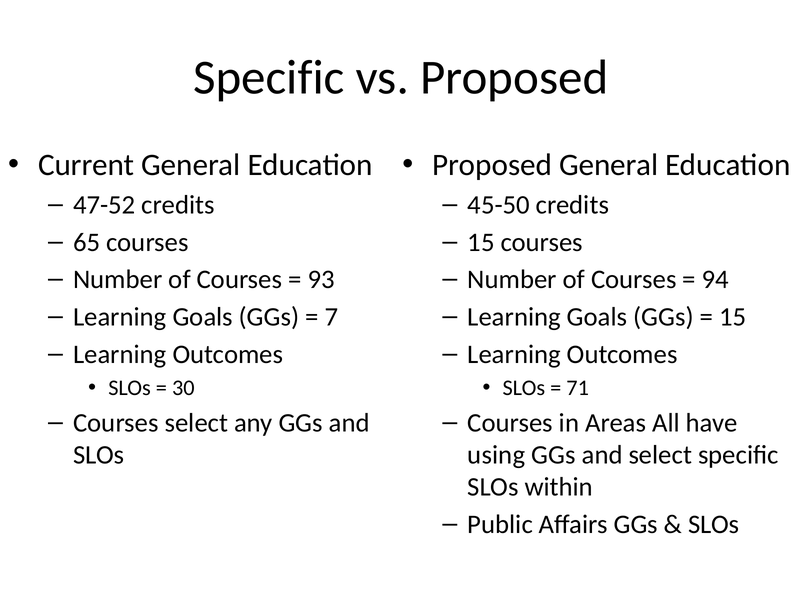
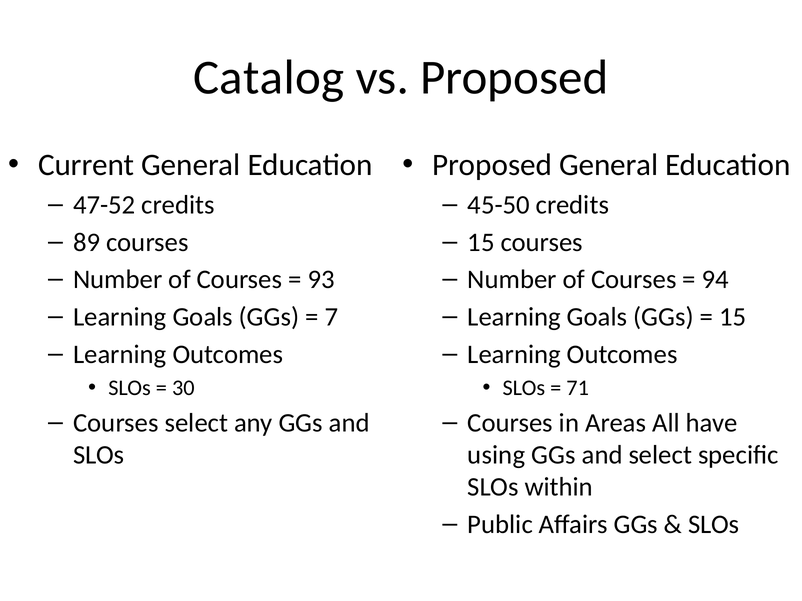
Specific: Specific -> Catalog (269, 78)
65: 65 -> 89 (87, 242)
